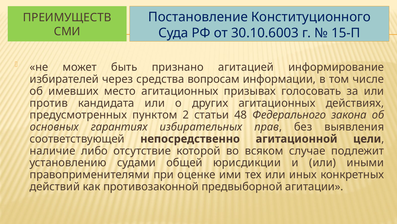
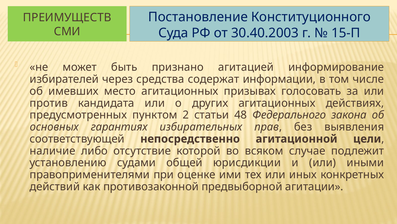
30.10.6003: 30.10.6003 -> 30.40.2003 (265, 33)
вопросам: вопросам -> содержат (214, 79)
